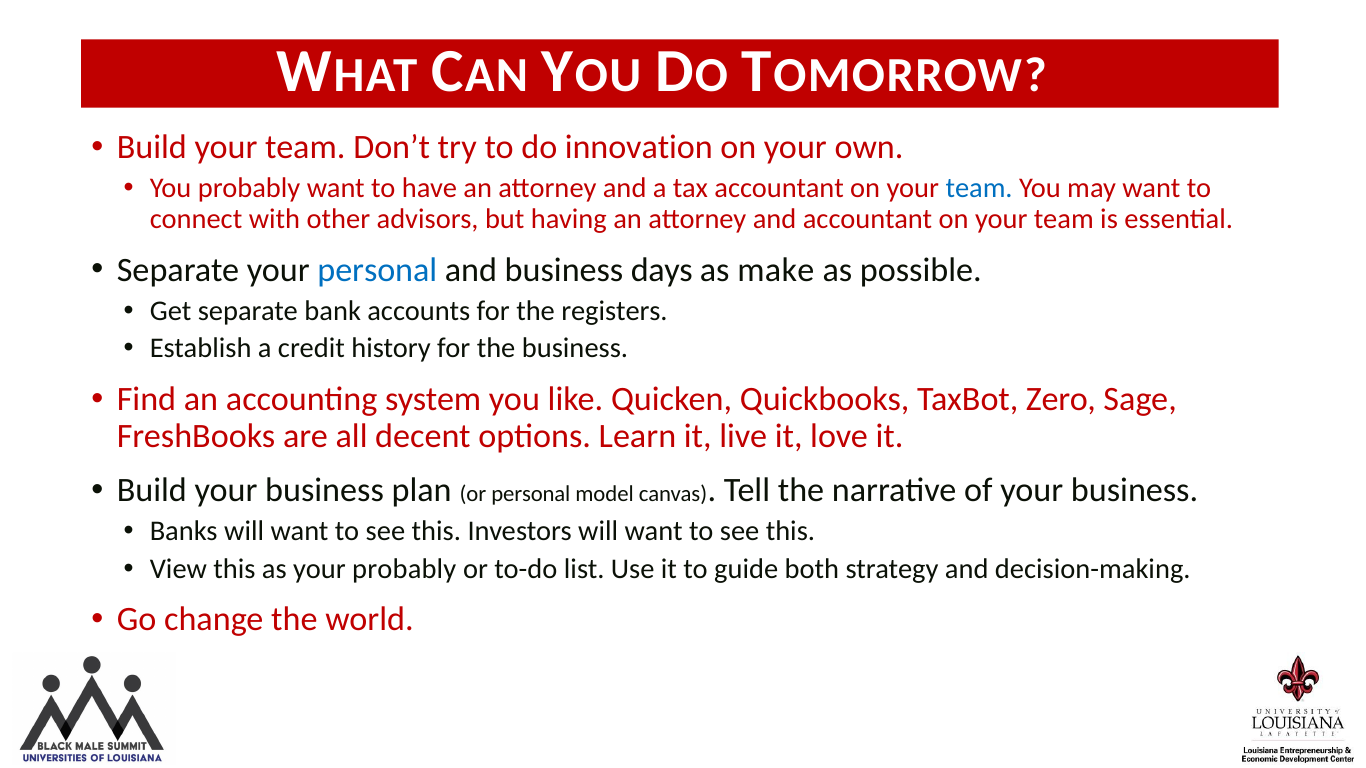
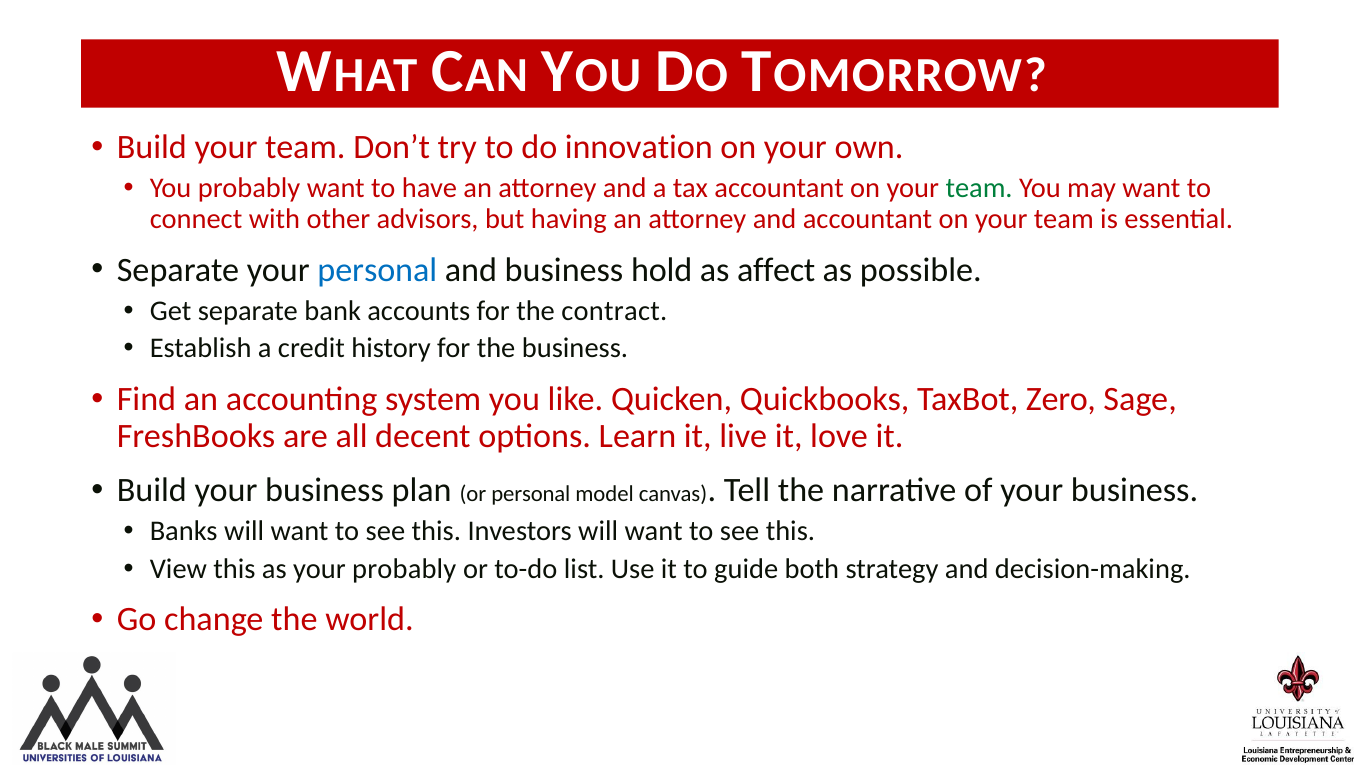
team colour: blue -> green (979, 188)
days: days -> hold (662, 270)
make: make -> affect (776, 270)
registers: registers -> contract (614, 311)
